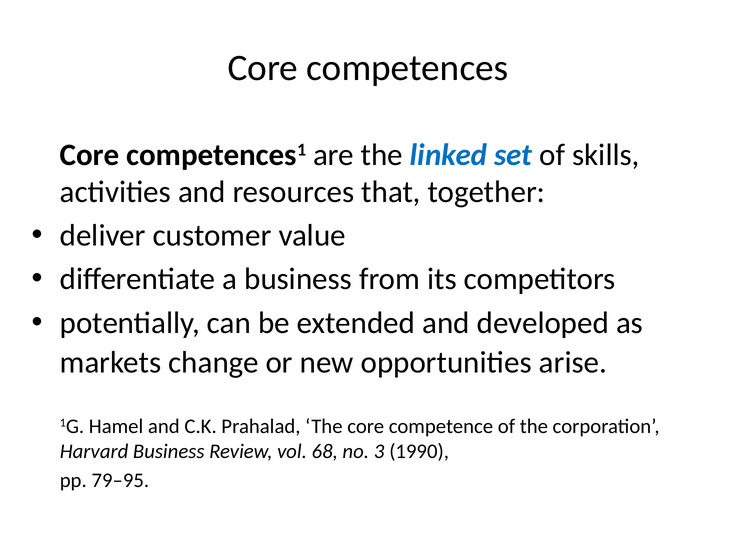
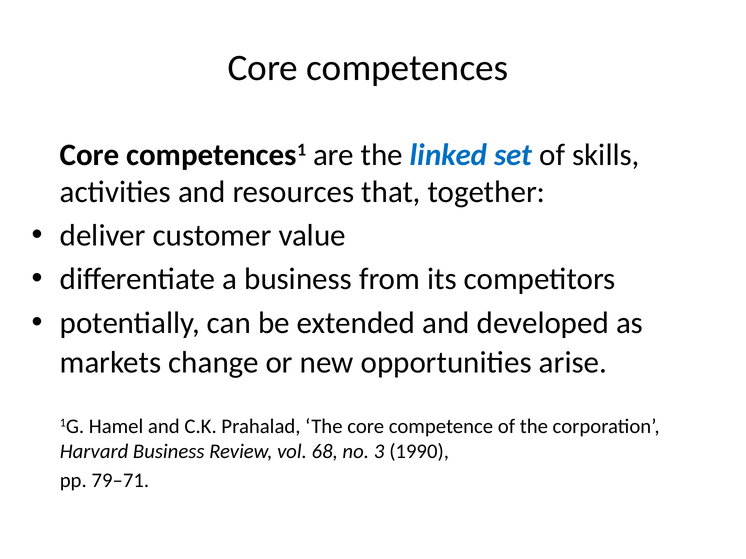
79–95: 79–95 -> 79–71 (120, 481)
